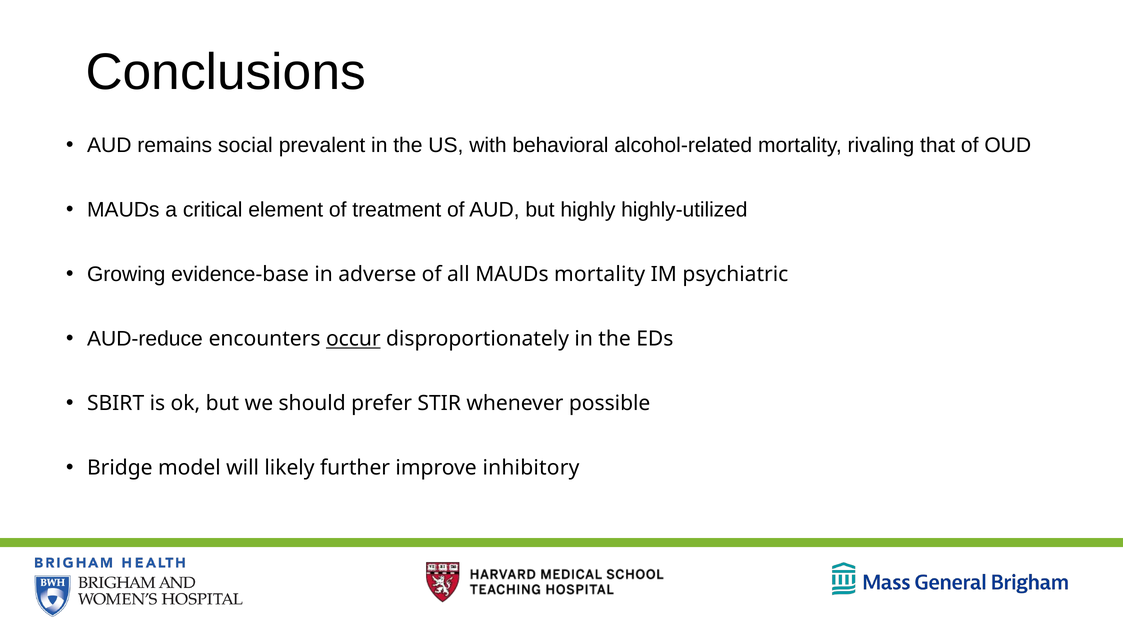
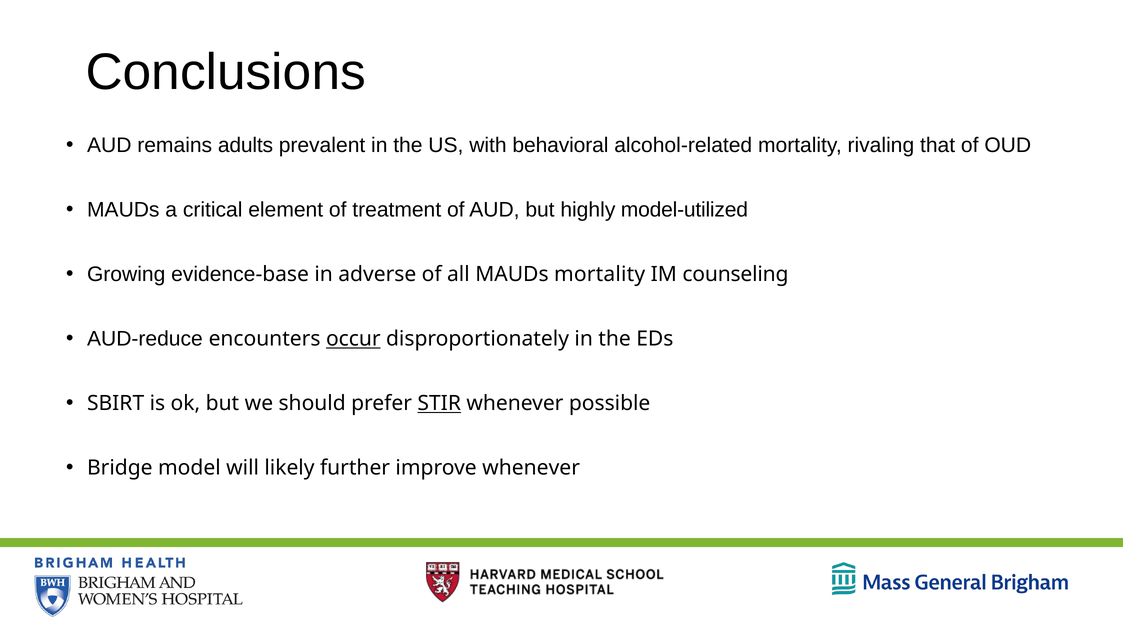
social: social -> adults (246, 145)
highly-utilized: highly-utilized -> model-utilized (684, 210)
psychiatric: psychiatric -> counseling (735, 275)
STIR underline: none -> present (439, 404)
improve inhibitory: inhibitory -> whenever (531, 468)
